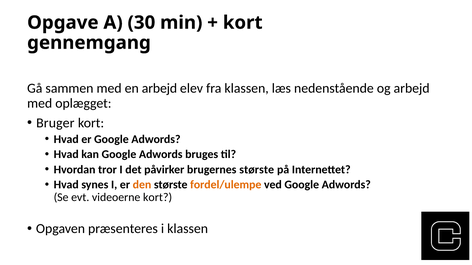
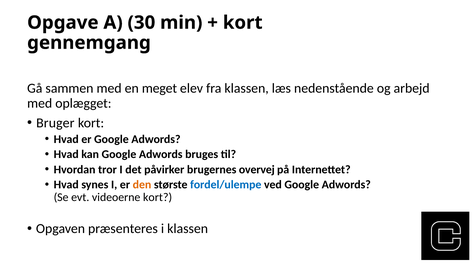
en arbejd: arbejd -> meget (159, 89)
brugernes største: største -> overvej (257, 170)
fordel/ulempe colour: orange -> blue (226, 185)
